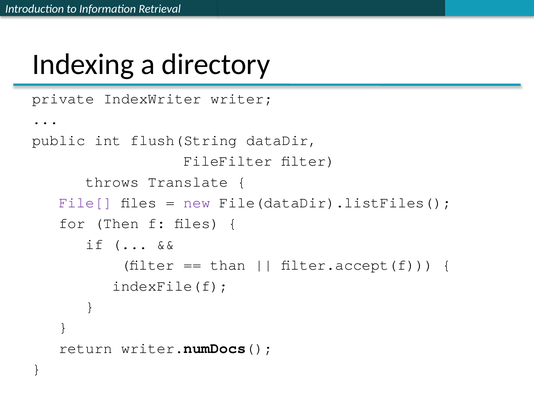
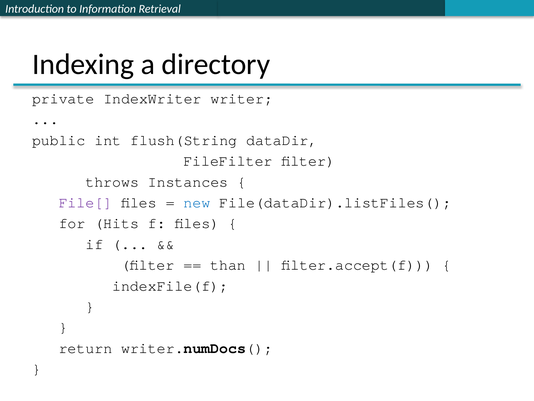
Translate: Translate -> Instances (188, 182)
new colour: purple -> blue (197, 202)
Then: Then -> Hits (117, 223)
